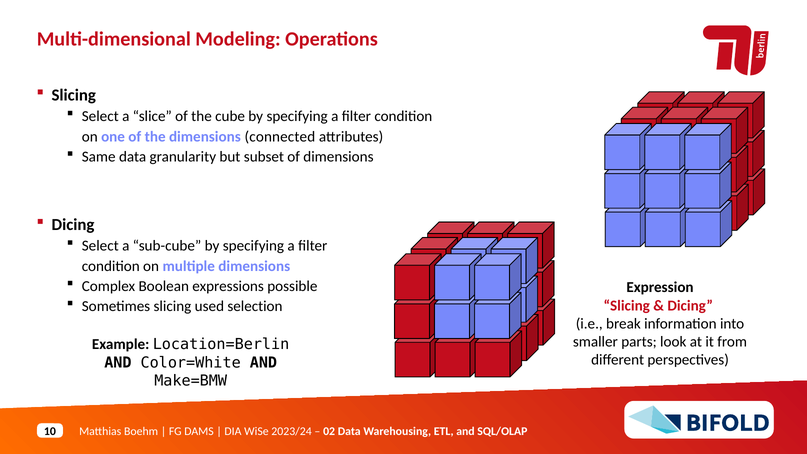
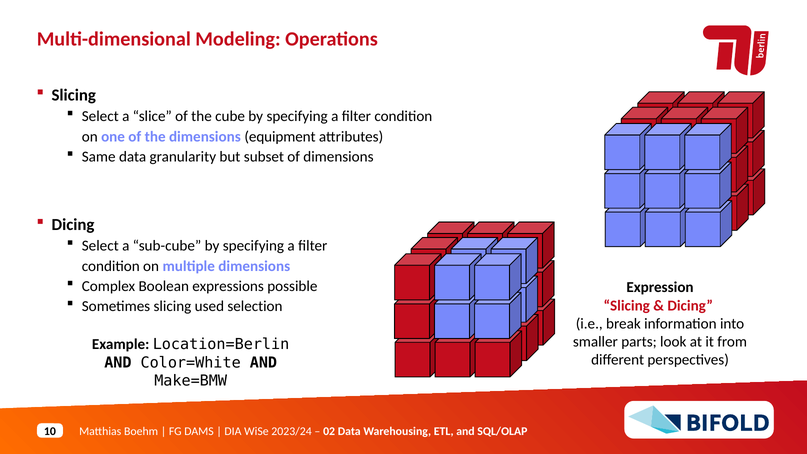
connected: connected -> equipment (280, 137)
